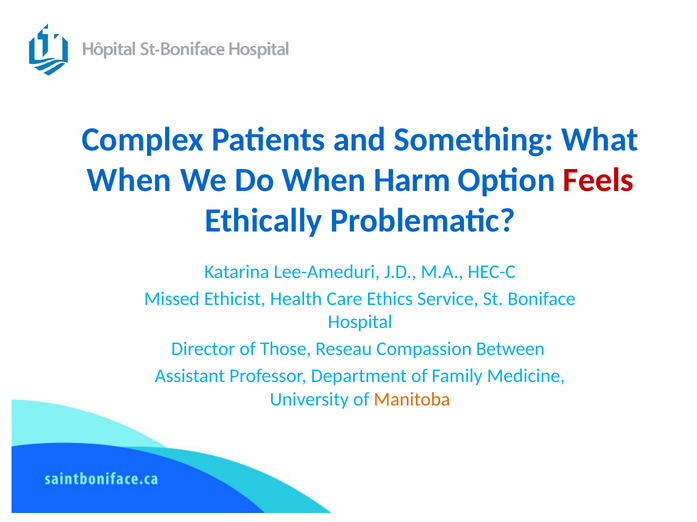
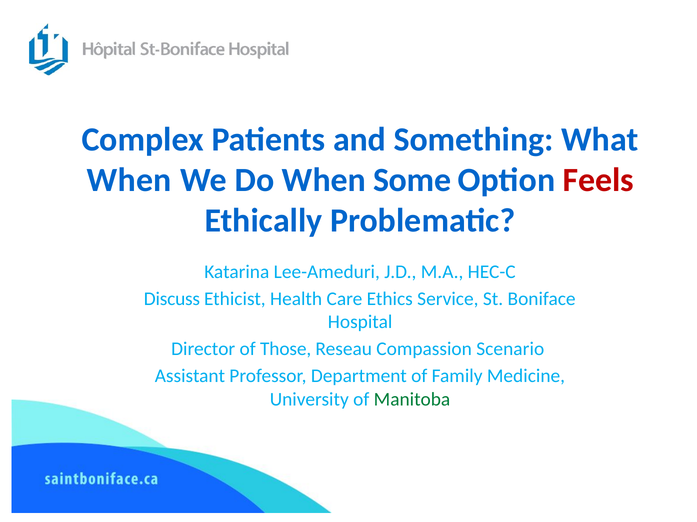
Harm: Harm -> Some (412, 180)
Missed: Missed -> Discuss (172, 299)
Between: Between -> Scenario (510, 349)
Manitoba colour: orange -> green (412, 400)
